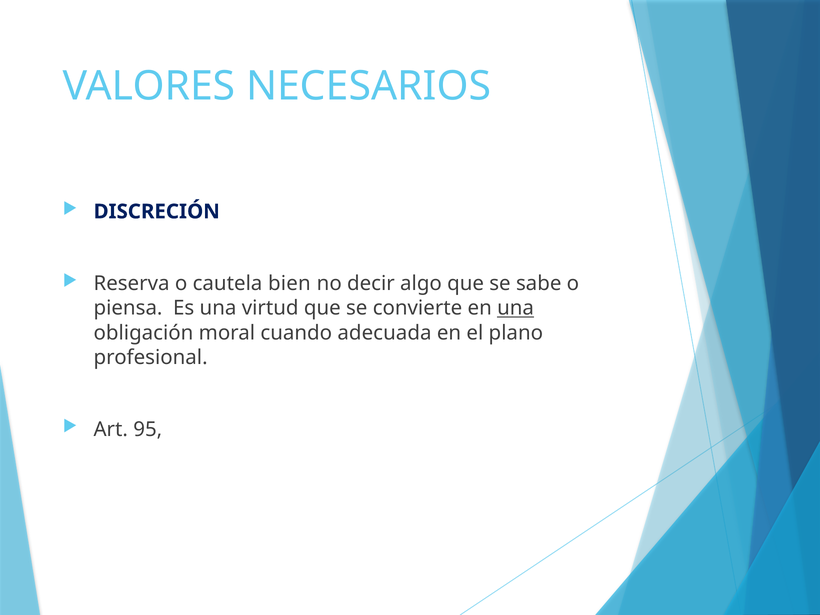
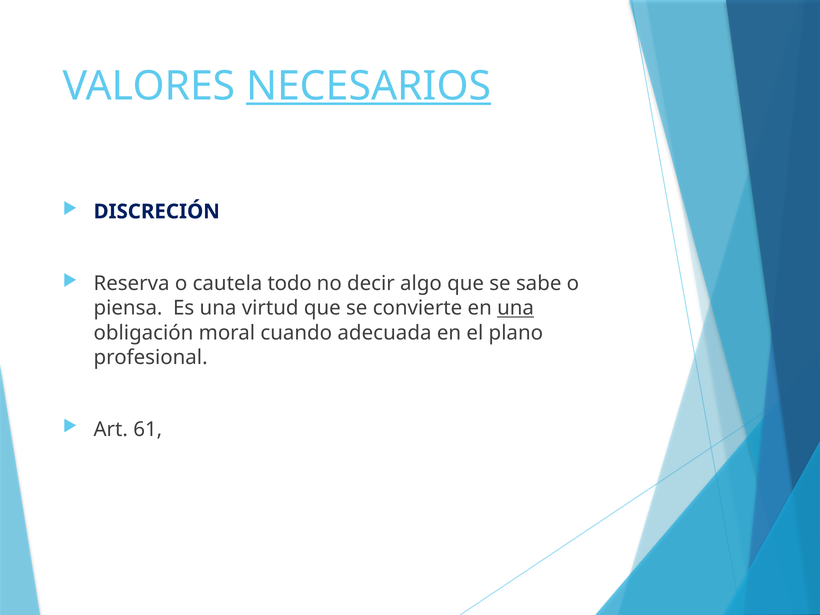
NECESARIOS underline: none -> present (369, 86)
bien: bien -> todo (290, 284)
95: 95 -> 61 (148, 429)
